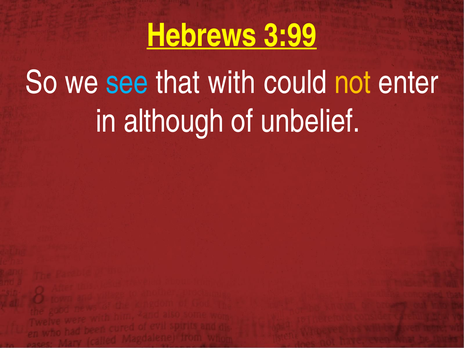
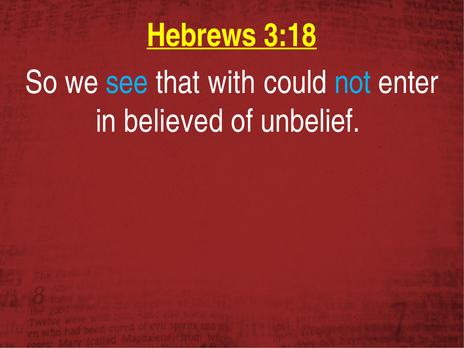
3:99: 3:99 -> 3:18 (290, 36)
not colour: yellow -> light blue (353, 82)
although: although -> believed (174, 121)
